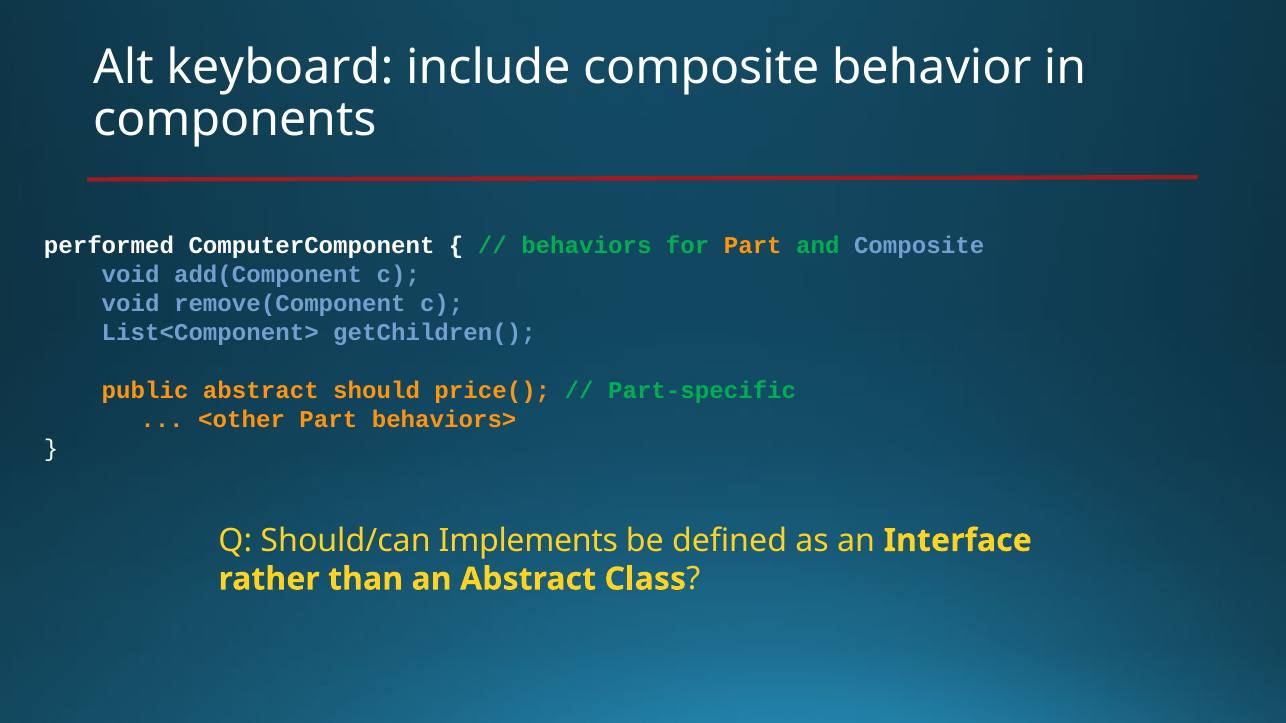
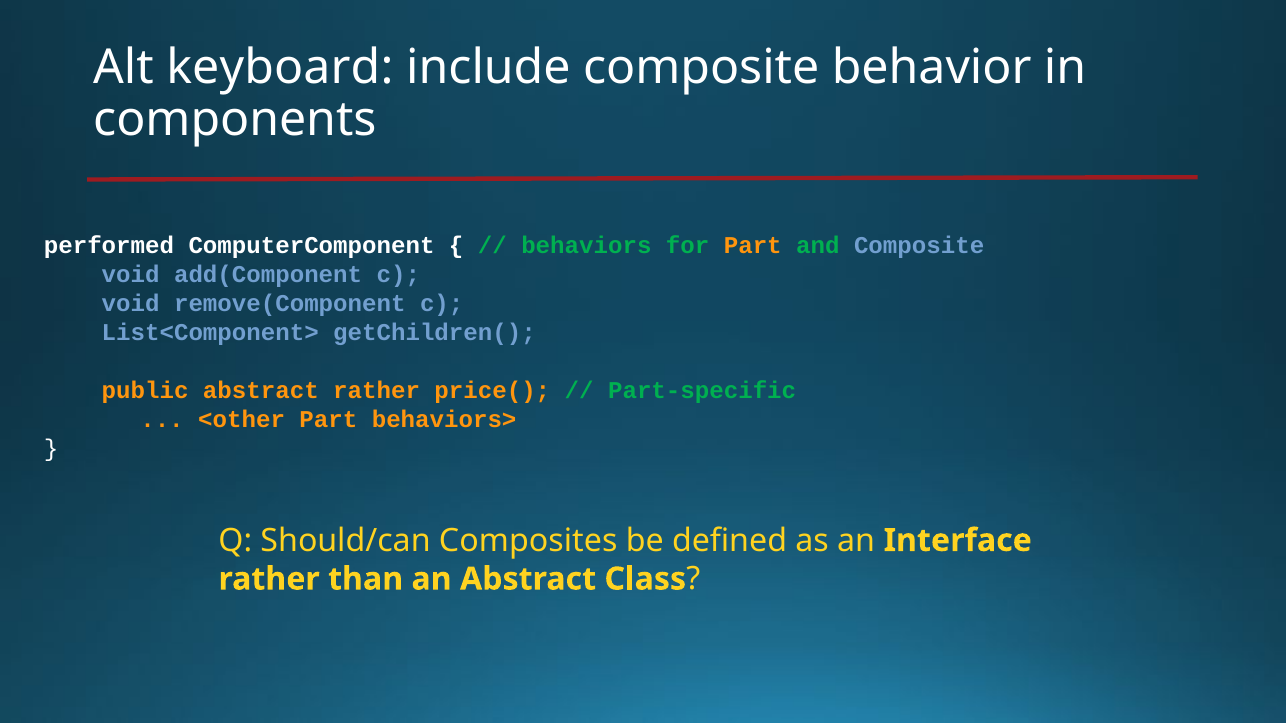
abstract should: should -> rather (377, 391)
Implements: Implements -> Composites (528, 541)
